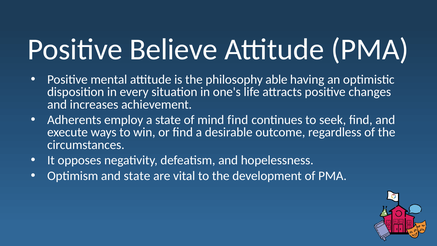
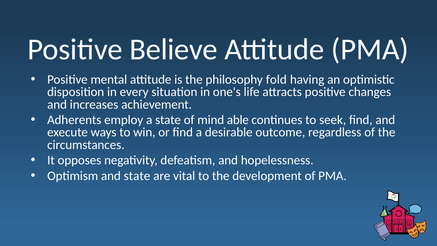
able: able -> fold (276, 80)
mind find: find -> able (238, 120)
